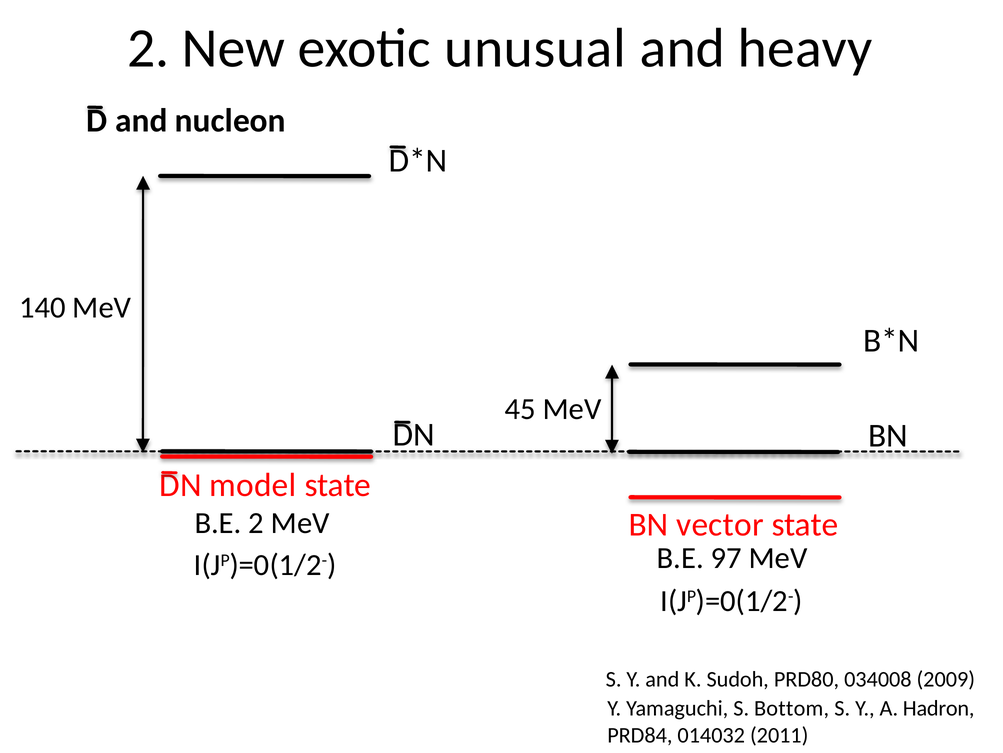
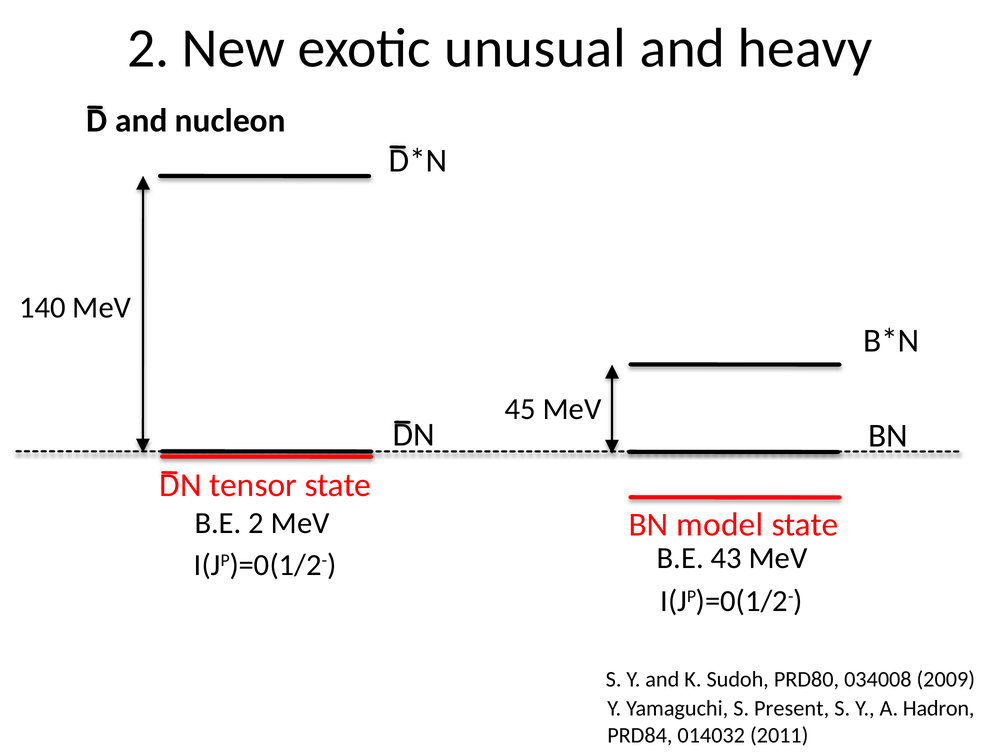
model: model -> tensor (253, 485)
vector: vector -> model (720, 524)
97: 97 -> 43 (726, 558)
Bottom: Bottom -> Present (792, 708)
